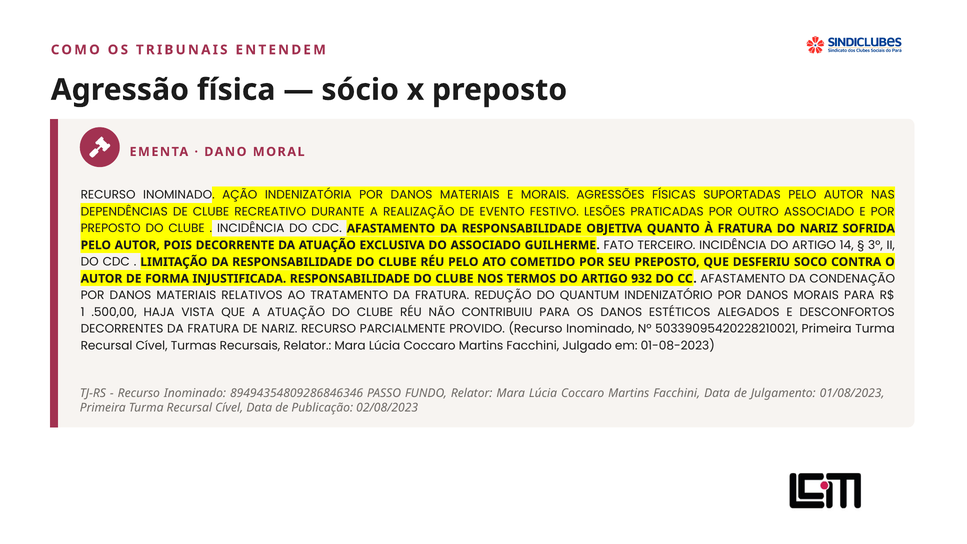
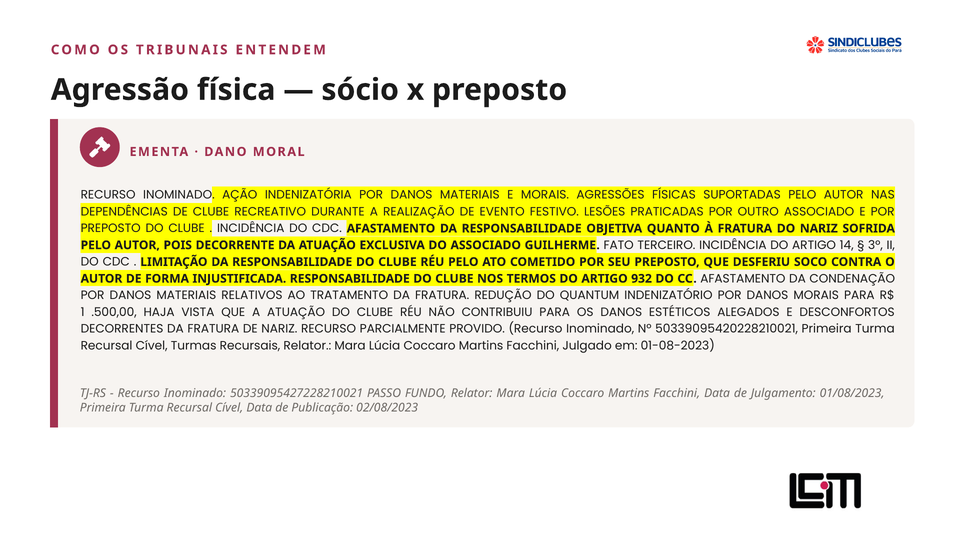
89494354809286846346: 89494354809286846346 -> 50339095427228210021 (297, 393)
